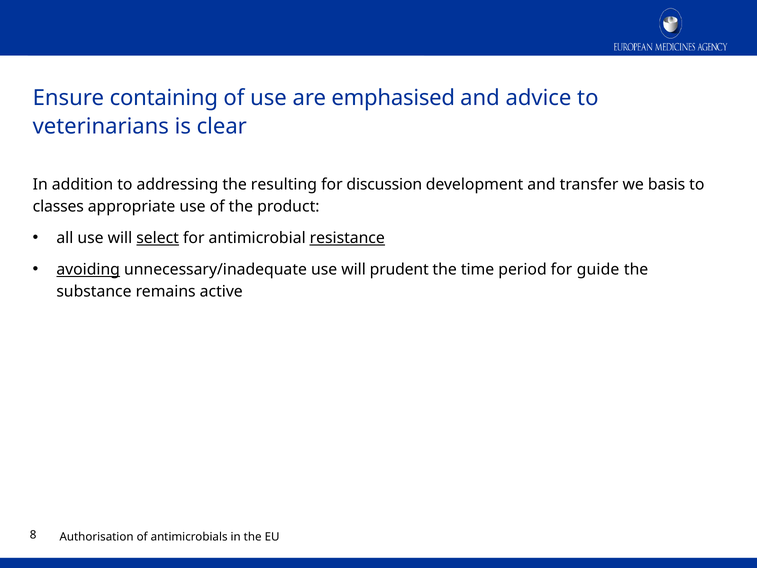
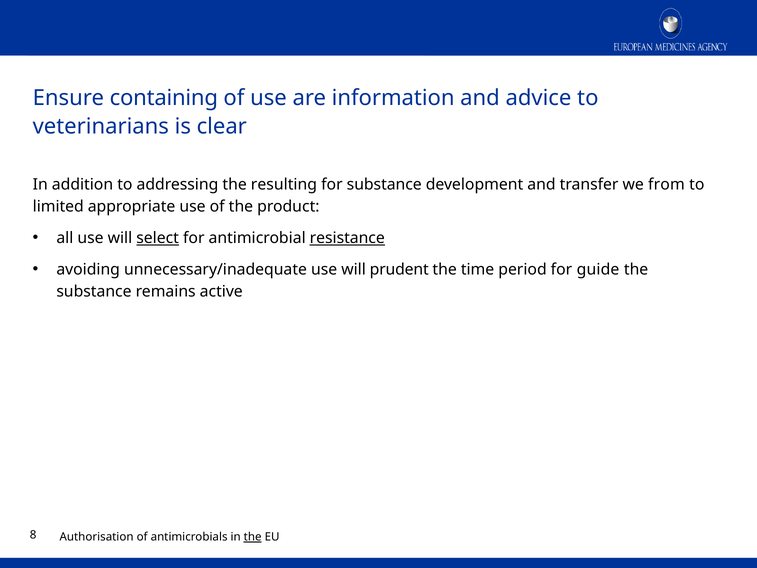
emphasised: emphasised -> information (393, 98)
for discussion: discussion -> substance (384, 184)
basis: basis -> from (666, 184)
classes: classes -> limited (58, 206)
avoiding underline: present -> none (88, 270)
the underline: none -> present (253, 537)
